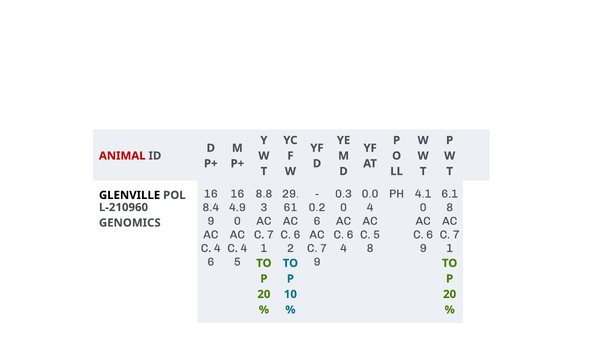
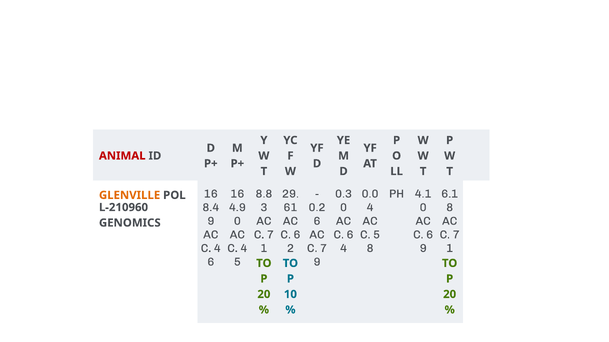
GLENVILLE colour: black -> orange (130, 196)
